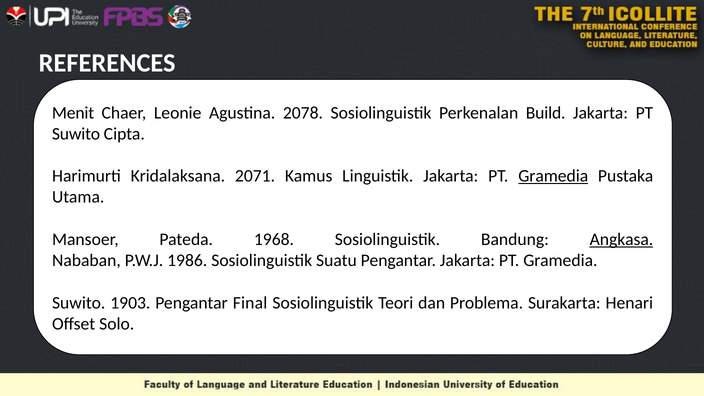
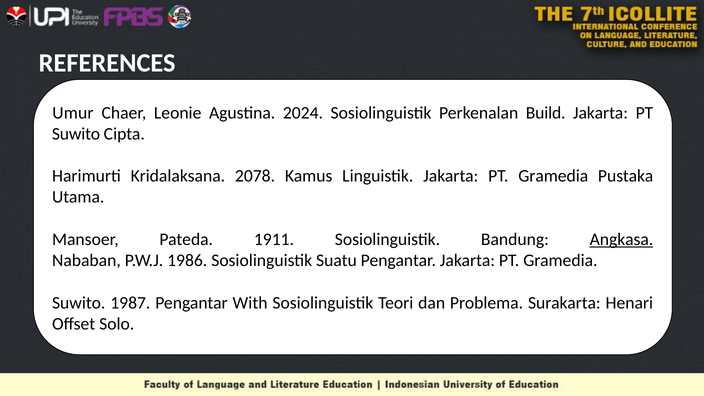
Menit: Menit -> Umur (73, 113)
2078: 2078 -> 2024 (303, 113)
2071: 2071 -> 2078 (255, 176)
Gramedia underline: present -> none (553, 176)
1968: 1968 -> 1911 (274, 239)
1903: 1903 -> 1987 (130, 303)
Final: Final -> With (250, 303)
